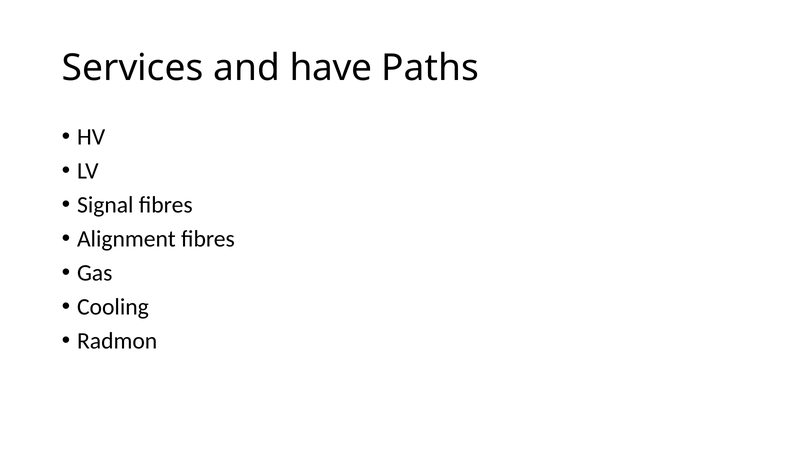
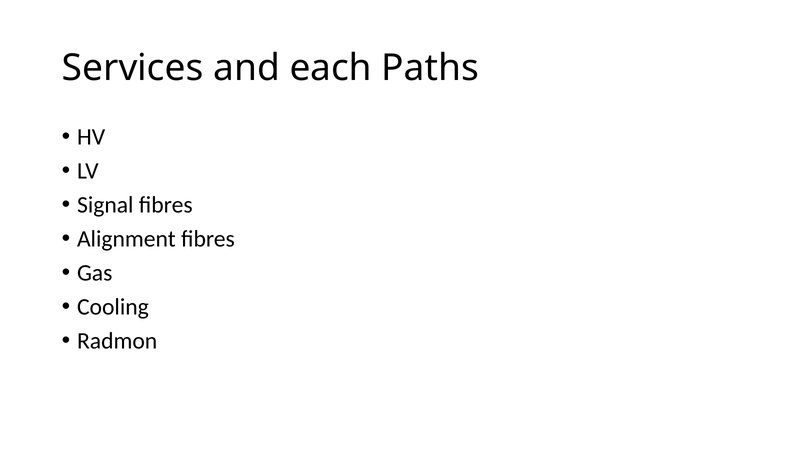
have: have -> each (331, 68)
